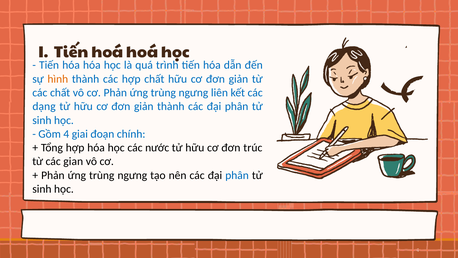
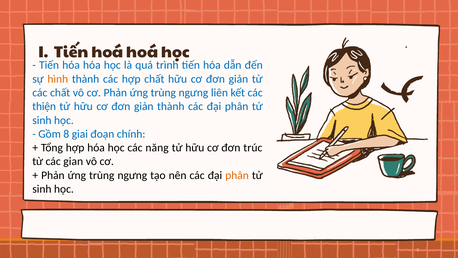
dạng: dạng -> thiện (44, 106)
Gồm 4: 4 -> 8 (66, 134)
nước: nước -> năng (157, 148)
phân colour: blue -> orange (237, 175)
